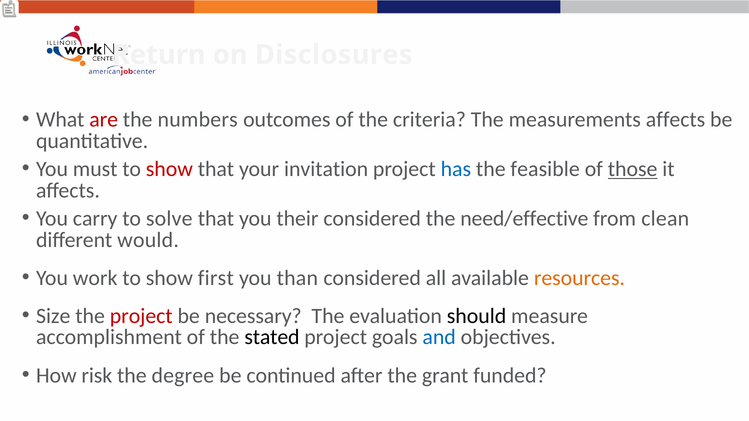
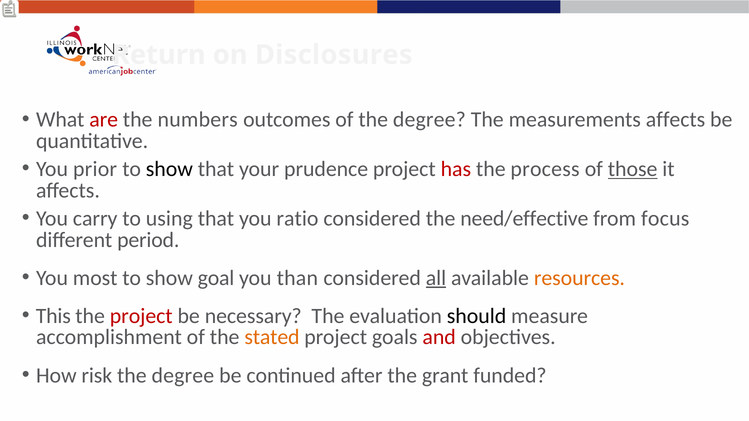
of the criteria: criteria -> degree (429, 120)
must: must -> prior (95, 169)
show colour: red -> black (169, 169)
invitation: invitation -> prudence (326, 169)
has colour: blue -> red (456, 169)
feasible: feasible -> process (545, 169)
solve: solve -> using (169, 219)
their: their -> ratio (297, 219)
clean: clean -> focus (665, 219)
would: would -> period (148, 240)
work: work -> most (95, 278)
first: first -> goal (216, 278)
all underline: none -> present (436, 278)
Size: Size -> This (53, 316)
stated colour: black -> orange (272, 337)
and colour: blue -> red (439, 337)
